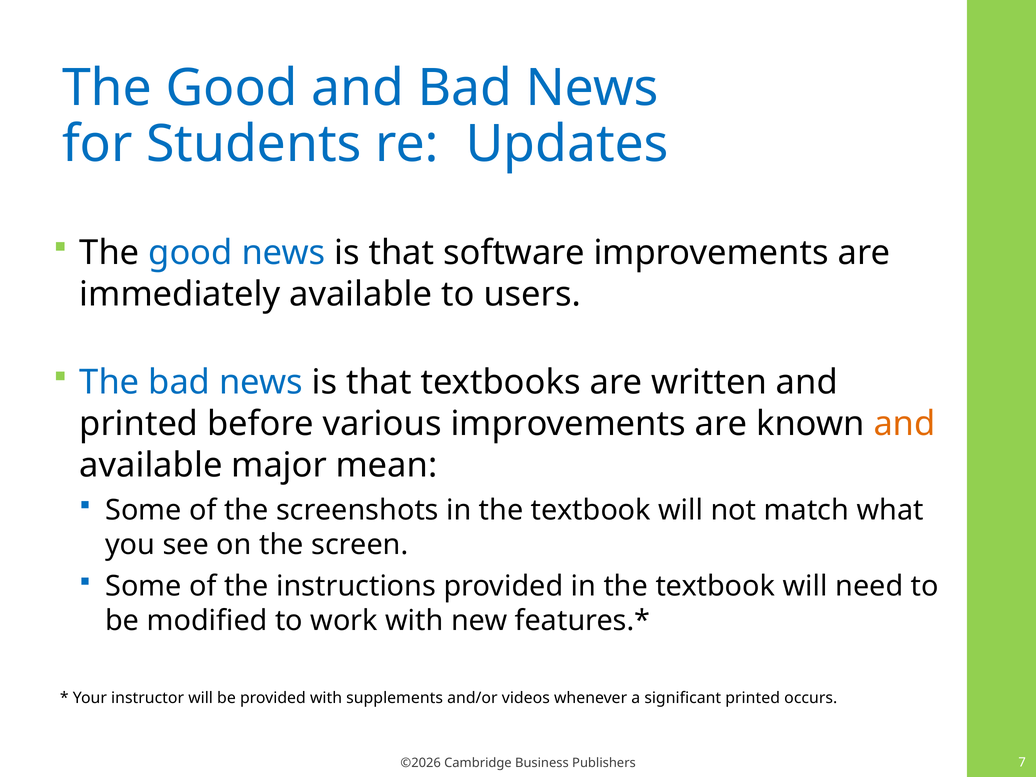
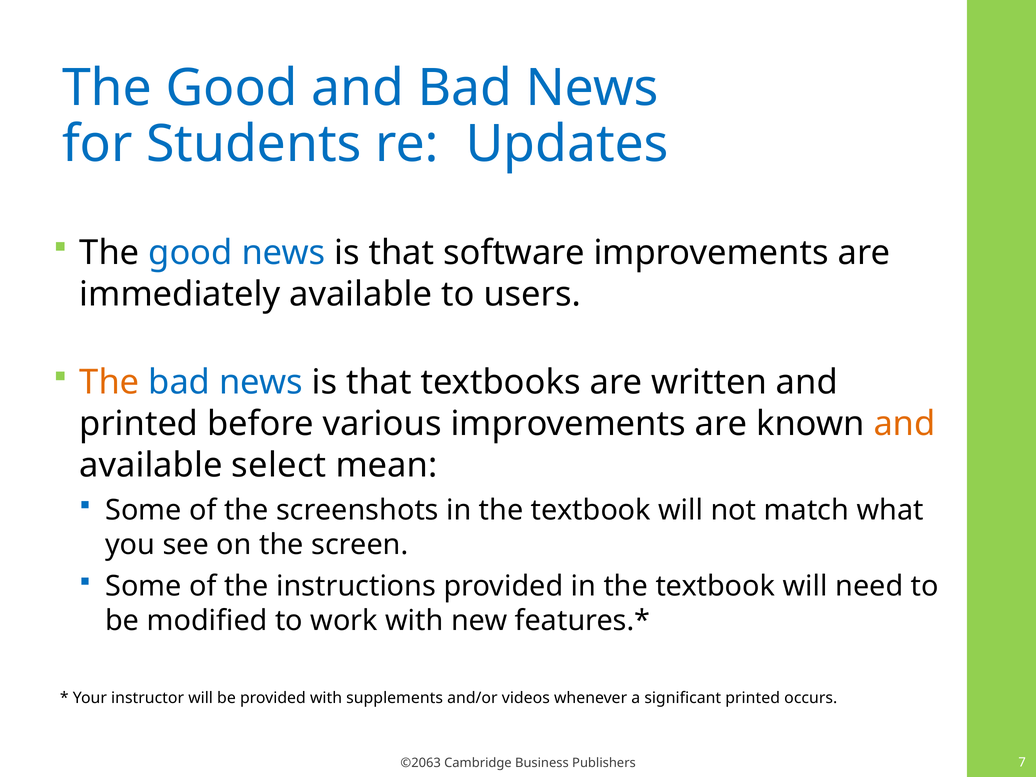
The colour: blue -> orange (109, 382)
major: major -> select (279, 465)
©2026: ©2026 -> ©2063 (421, 763)
